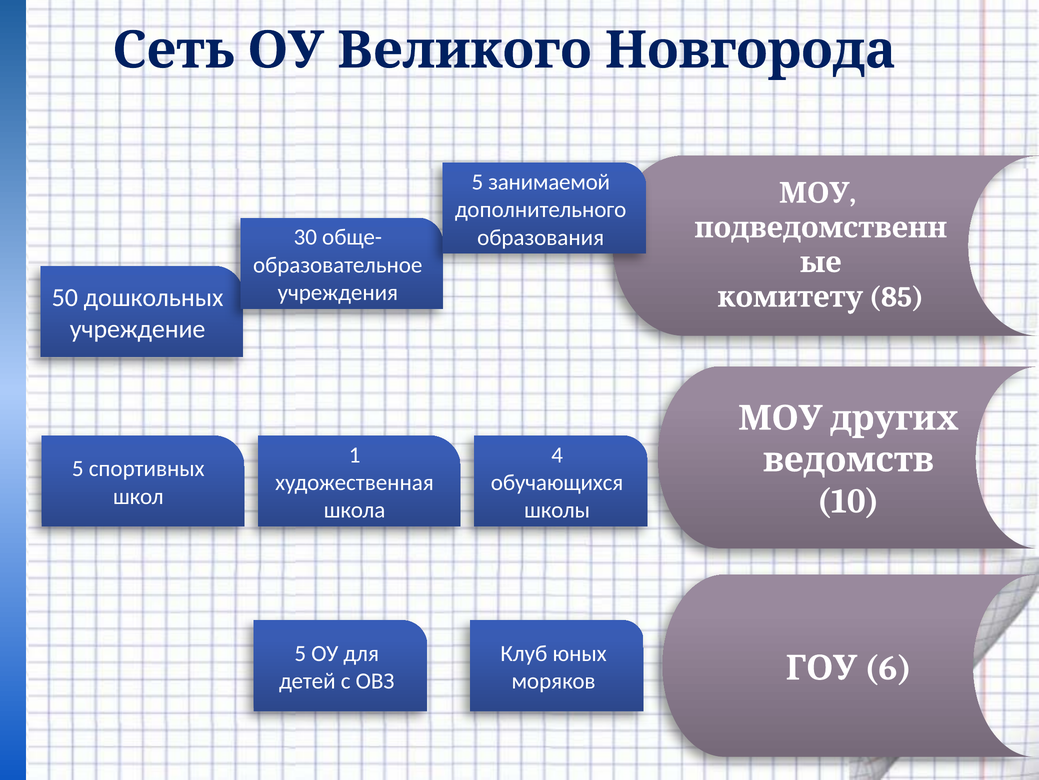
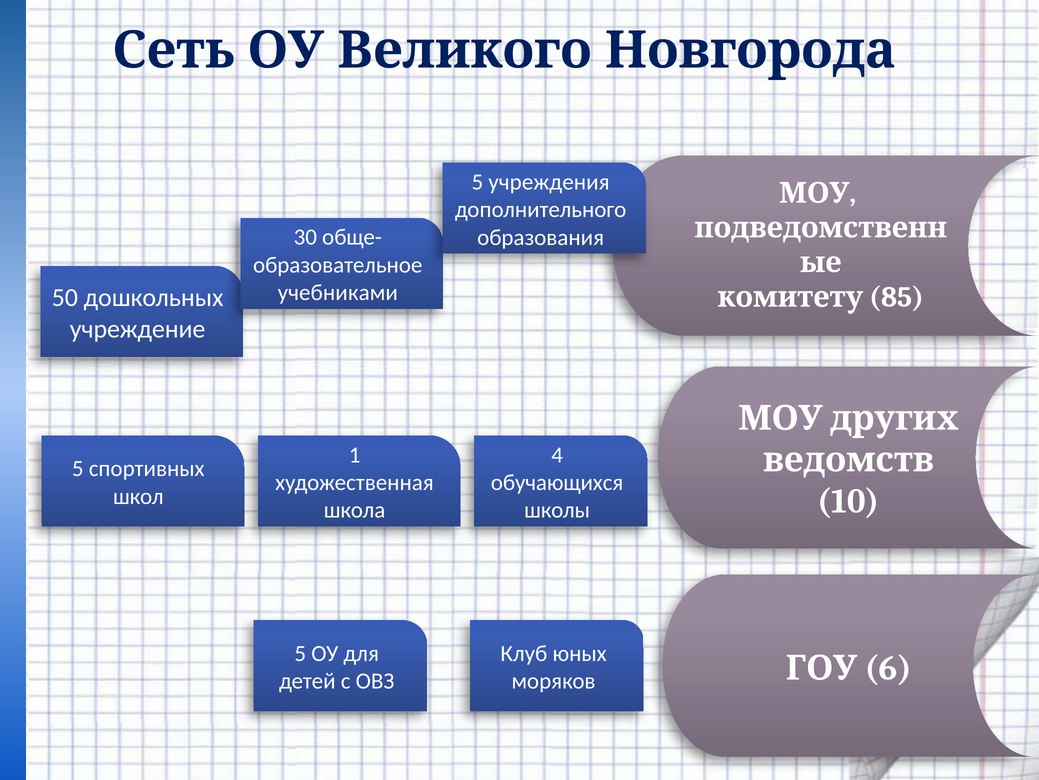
занимаемой: занимаемой -> учреждения (549, 182)
учреждения: учреждения -> учебниками (338, 292)
